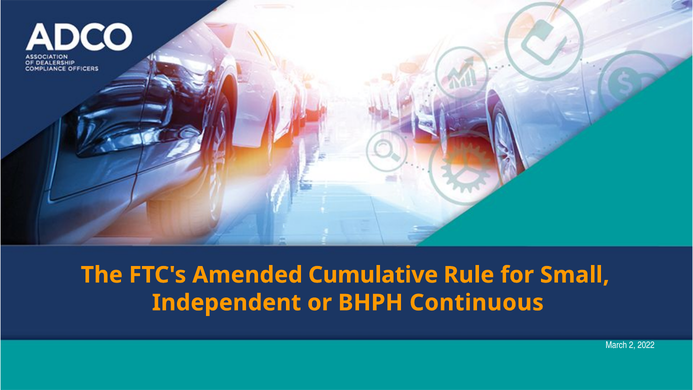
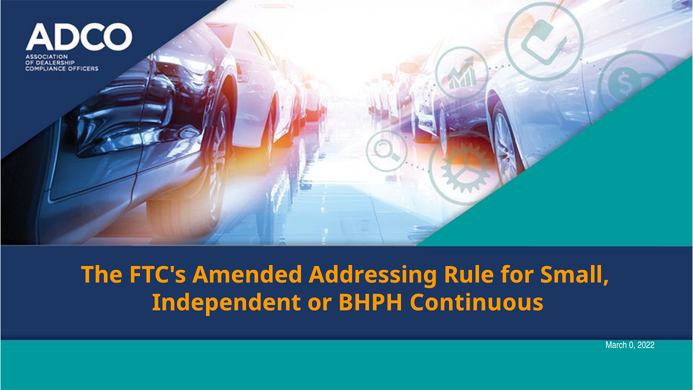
Cumulative: Cumulative -> Addressing (373, 275)
2: 2 -> 0 (632, 345)
